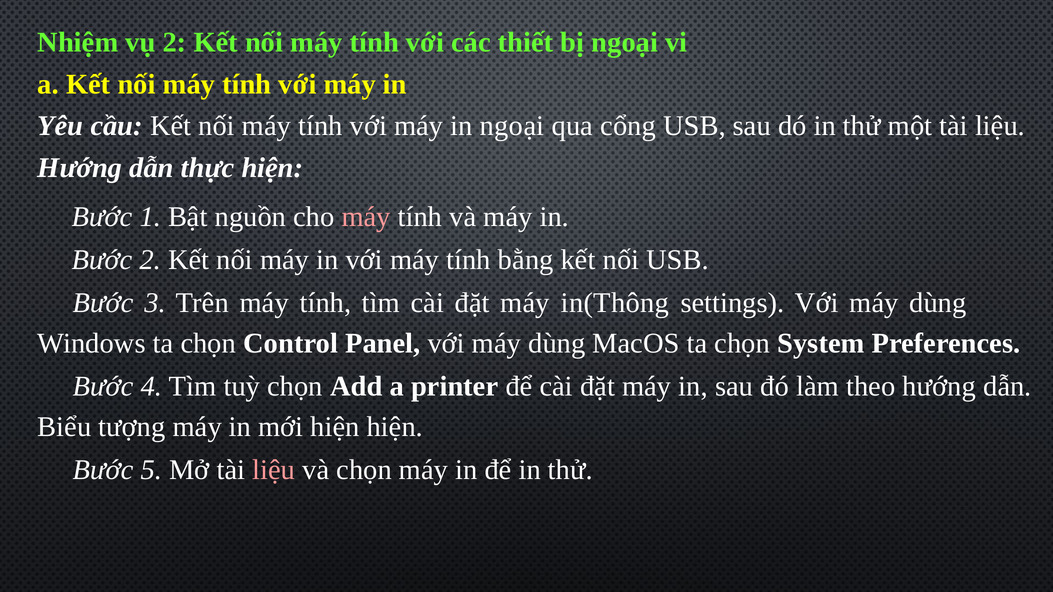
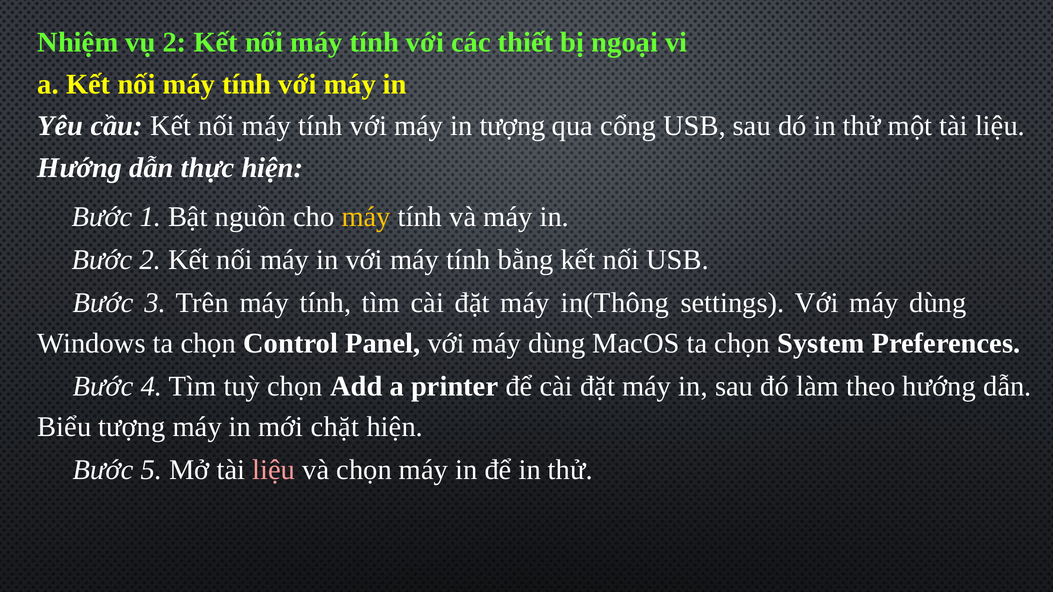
in ngoại: ngoại -> tượng (512, 126)
máy colour: pink -> yellow (366, 217)
mới hiện: hiện -> chặt (335, 427)
